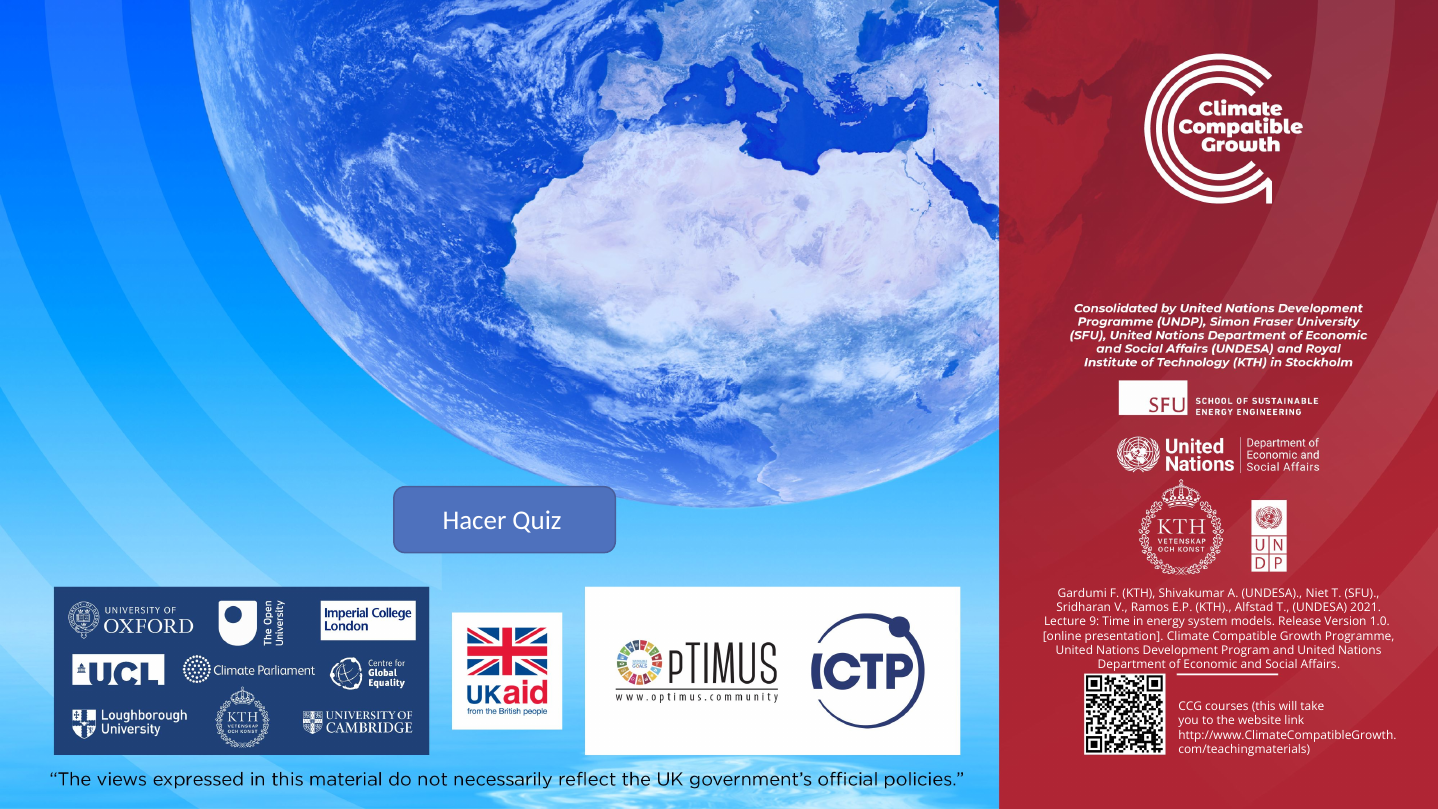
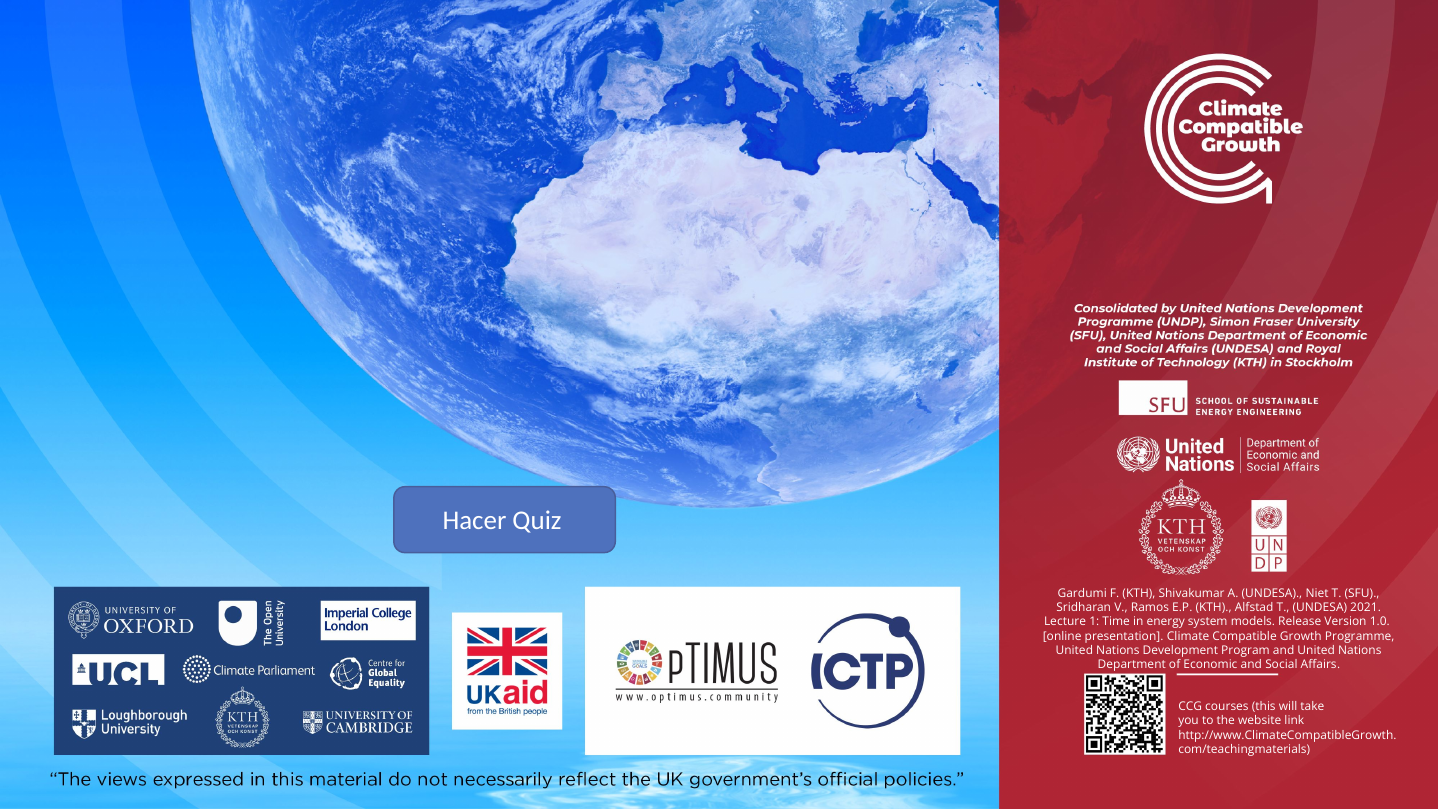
9: 9 -> 1 (1094, 622)
